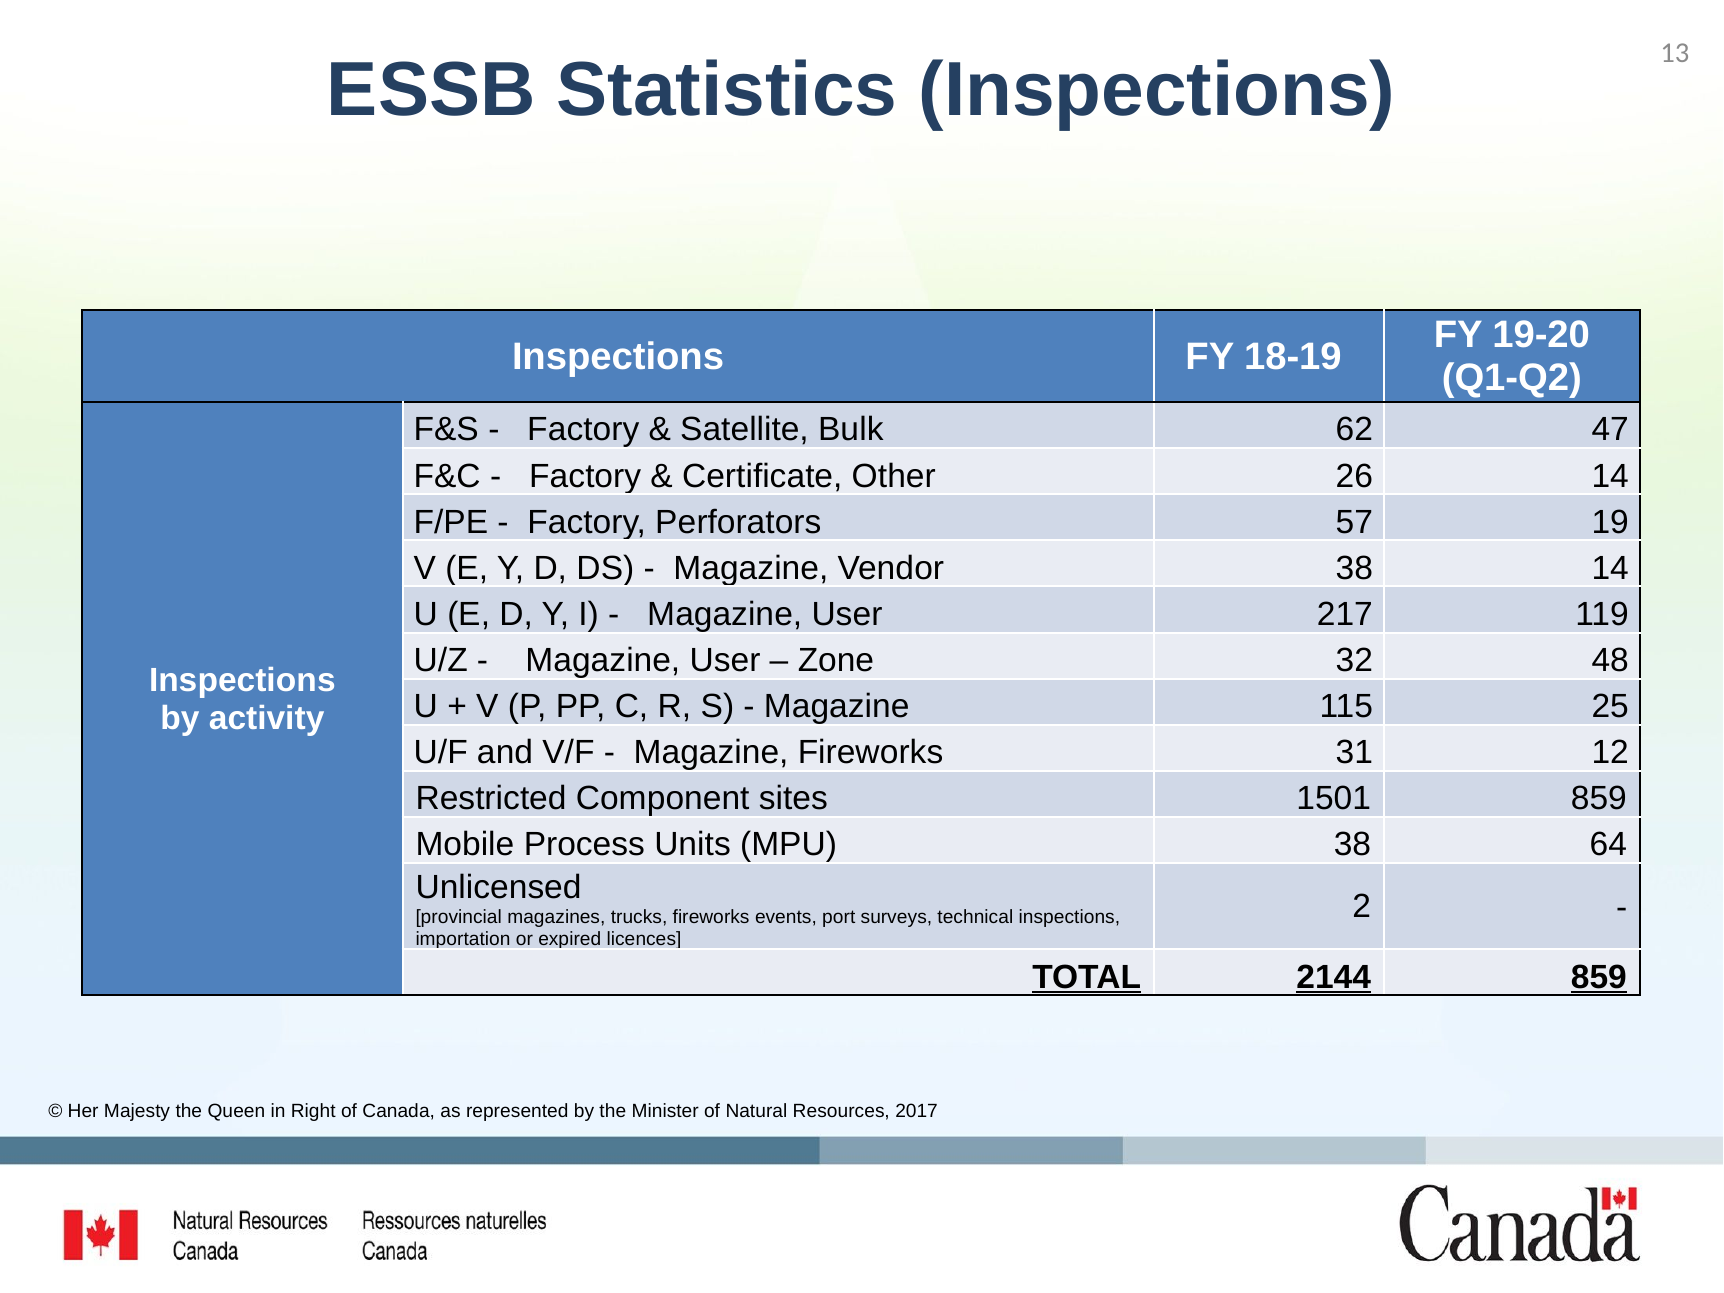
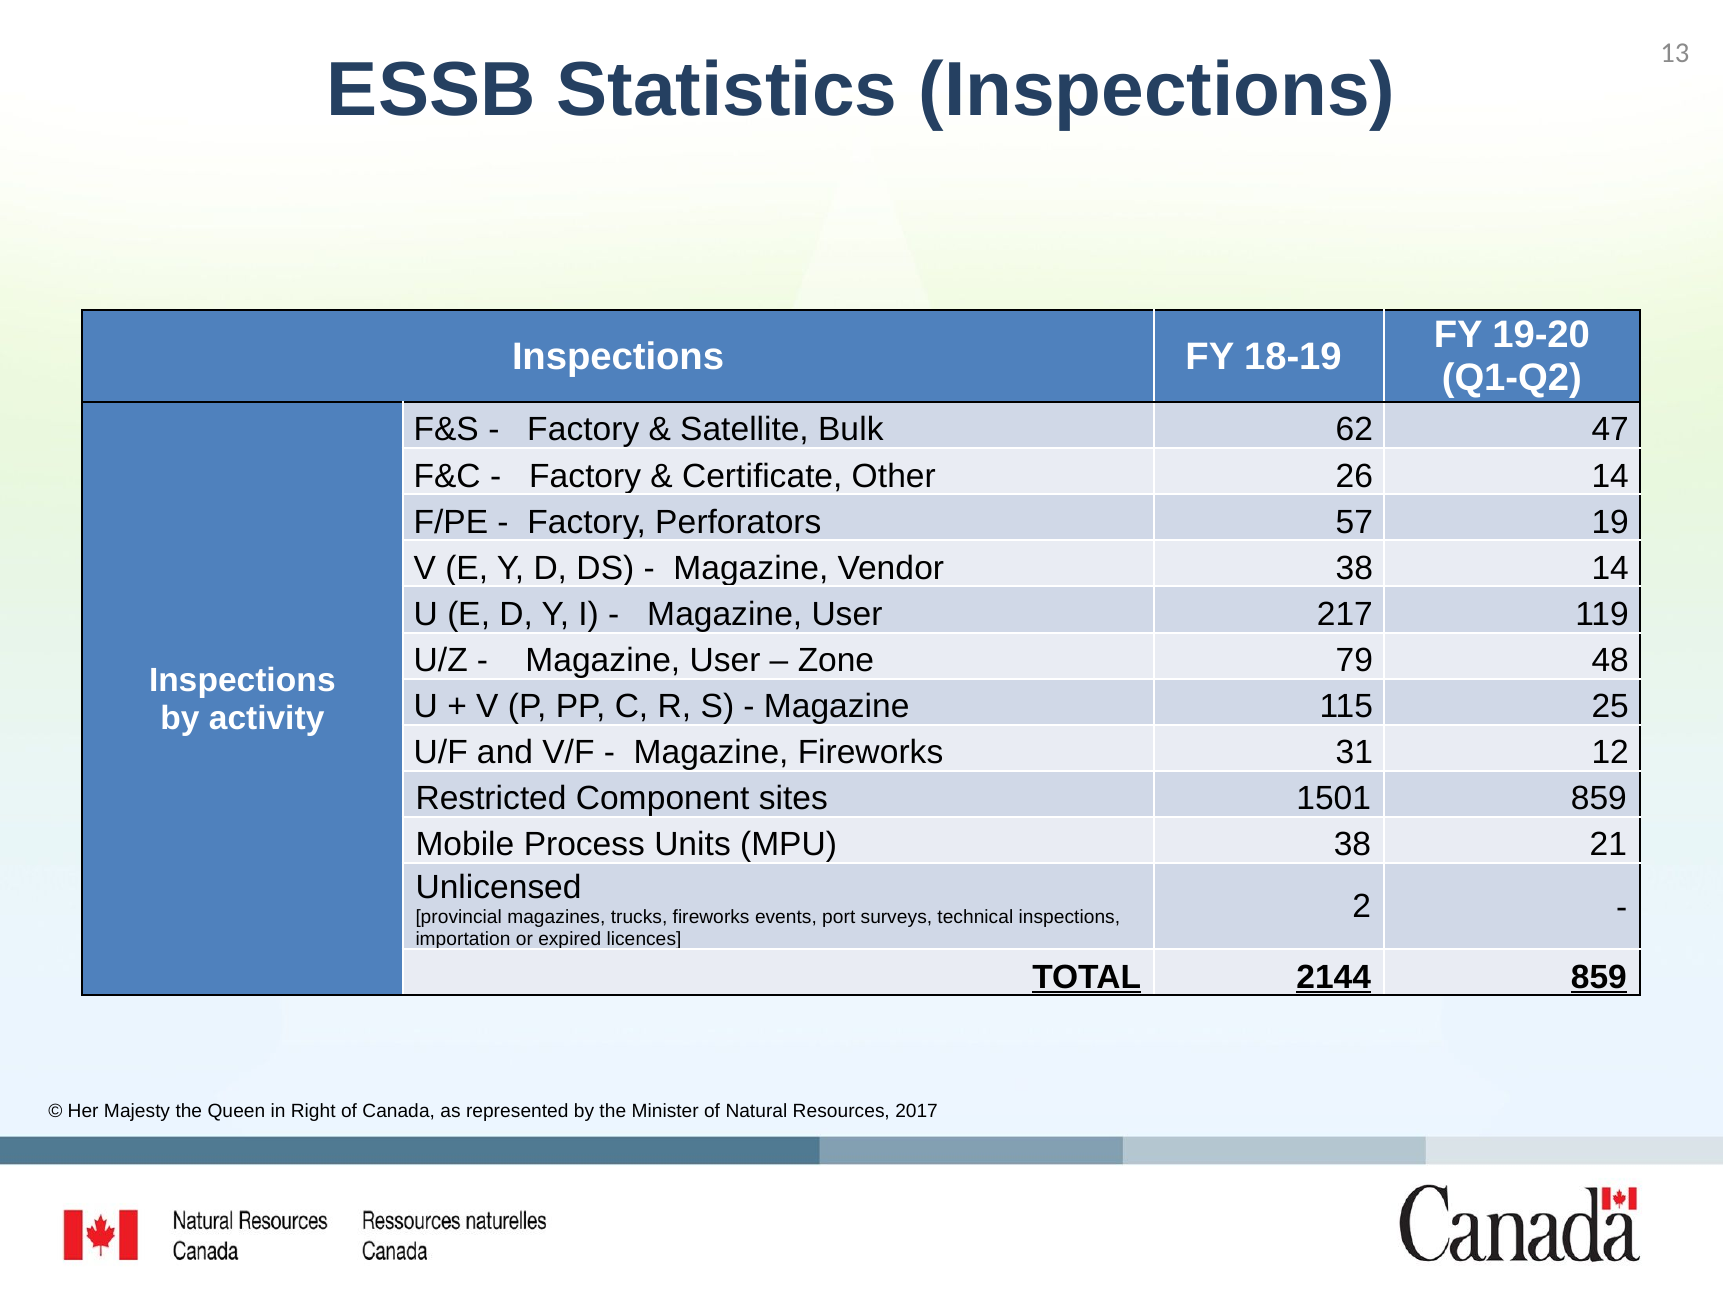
32: 32 -> 79 (1354, 660)
64: 64 -> 21 (1608, 845)
